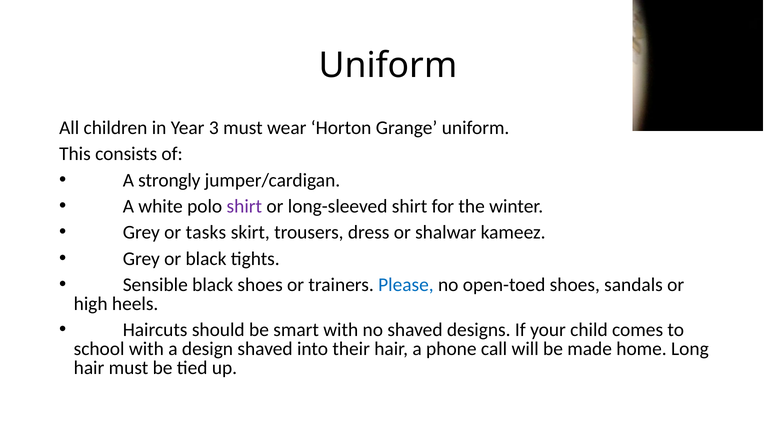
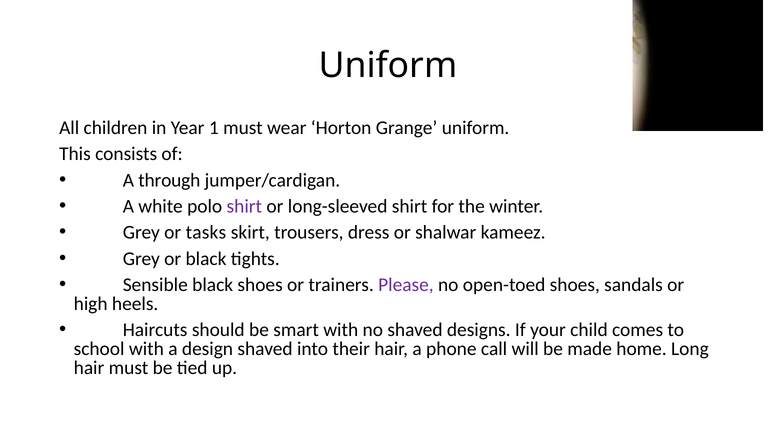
3: 3 -> 1 (214, 128)
strongly: strongly -> through (169, 180)
Please colour: blue -> purple (406, 285)
